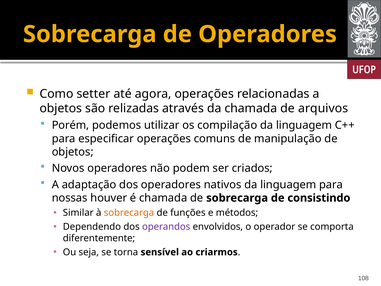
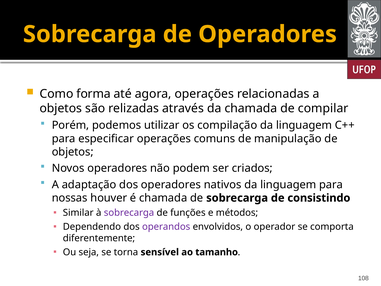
setter: setter -> forma (94, 94)
arquivos: arquivos -> compilar (323, 108)
sobrecarga colour: orange -> purple (129, 213)
criarmos: criarmos -> tamanho (217, 252)
